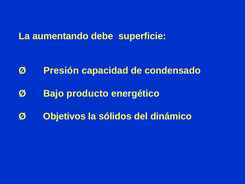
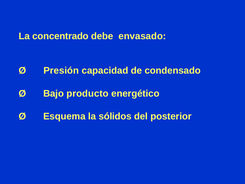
aumentando: aumentando -> concentrado (60, 36)
superficie: superficie -> envasado (142, 36)
Objetivos: Objetivos -> Esquema (64, 116)
dinámico: dinámico -> posterior (171, 116)
